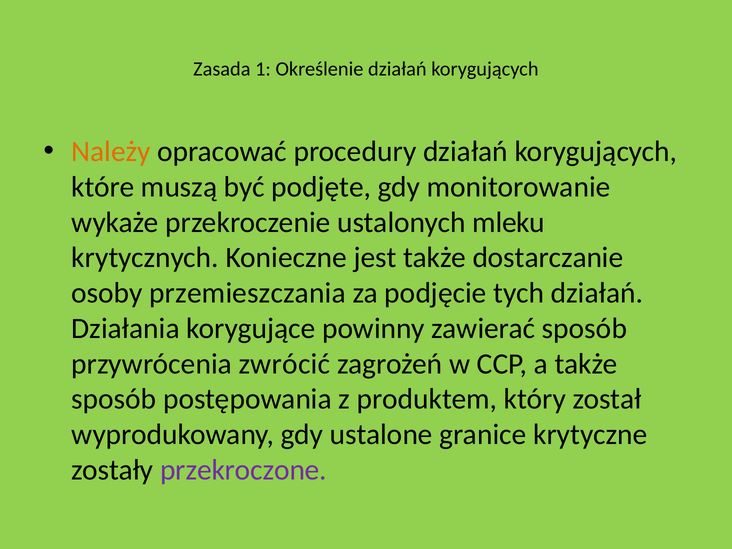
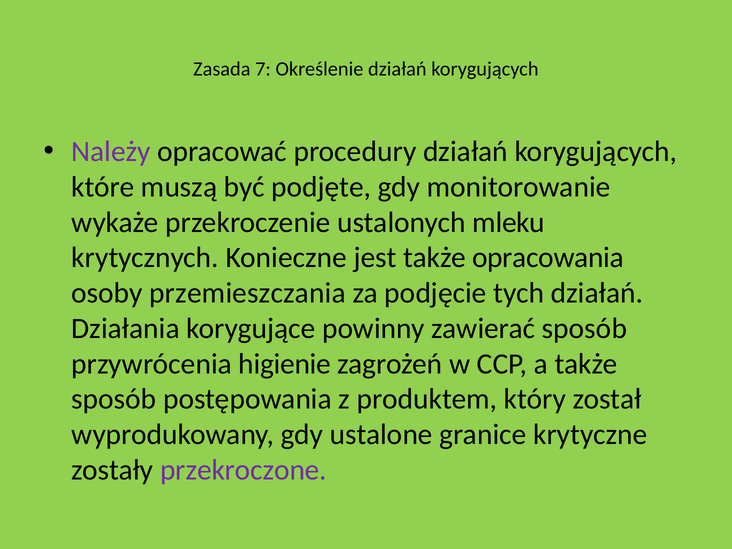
1: 1 -> 7 (263, 69)
Należy colour: orange -> purple (111, 152)
dostarczanie: dostarczanie -> opracowania (548, 258)
zwrócić: zwrócić -> higienie (285, 364)
